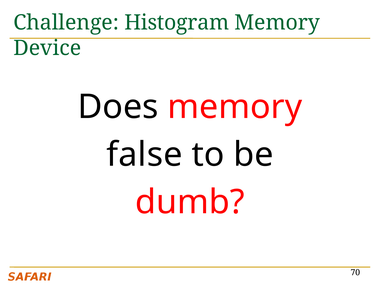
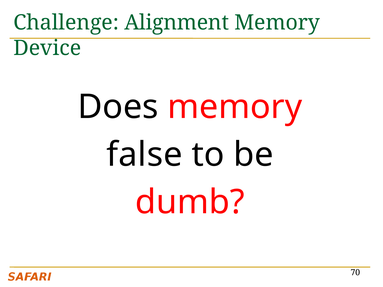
Histogram: Histogram -> Alignment (177, 23)
